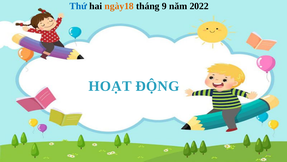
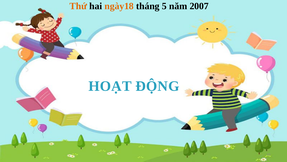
Thứ colour: blue -> orange (78, 6)
9: 9 -> 5 (164, 6)
2022: 2022 -> 2007 (199, 6)
